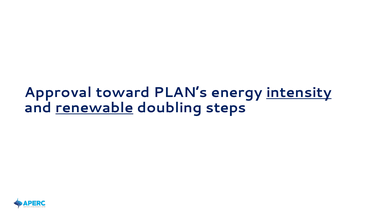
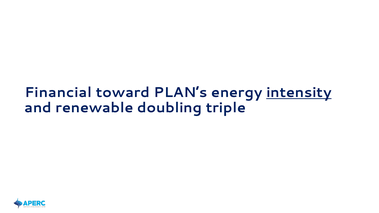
Approval: Approval -> Financial (58, 93)
renewable underline: present -> none (94, 108)
steps: steps -> triple (226, 108)
